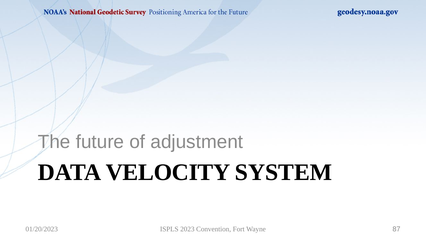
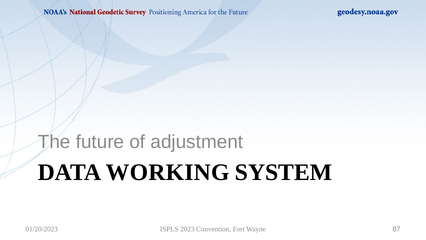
VELOCITY: VELOCITY -> WORKING (168, 172)
